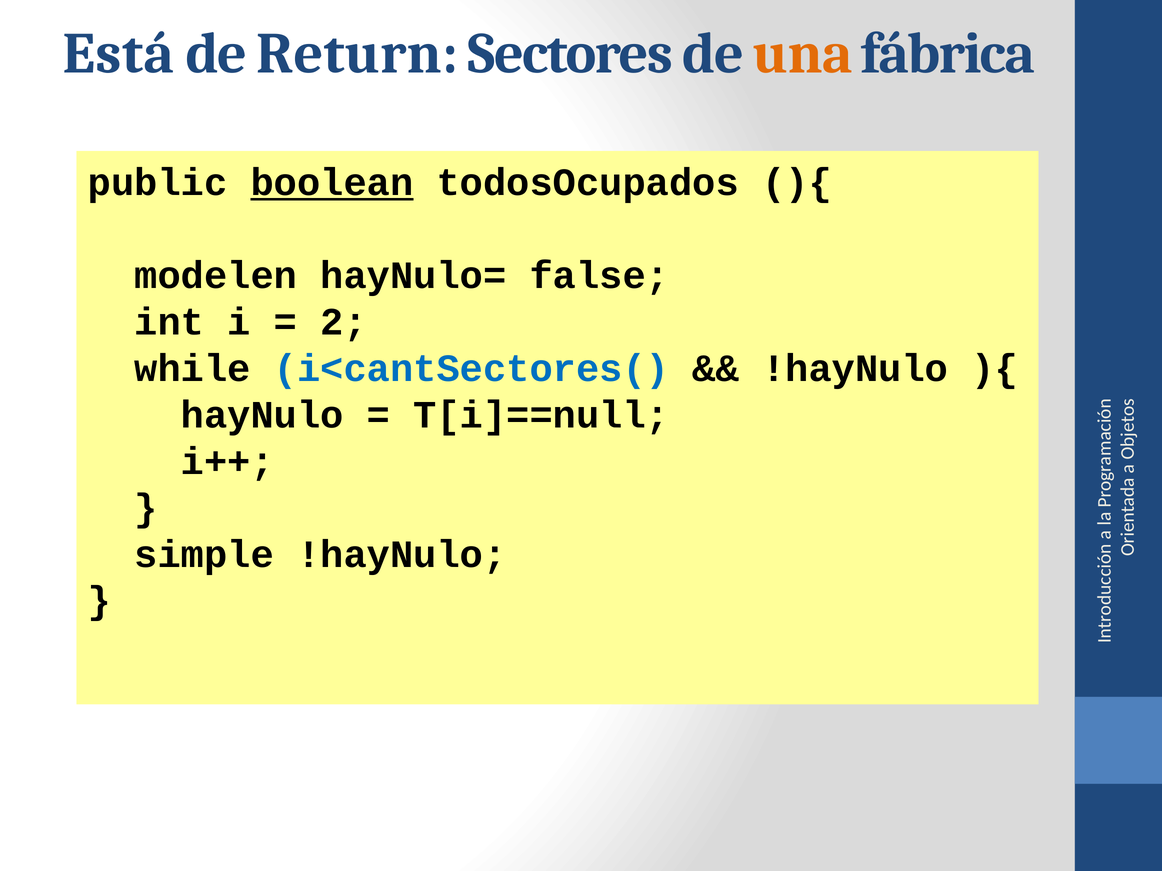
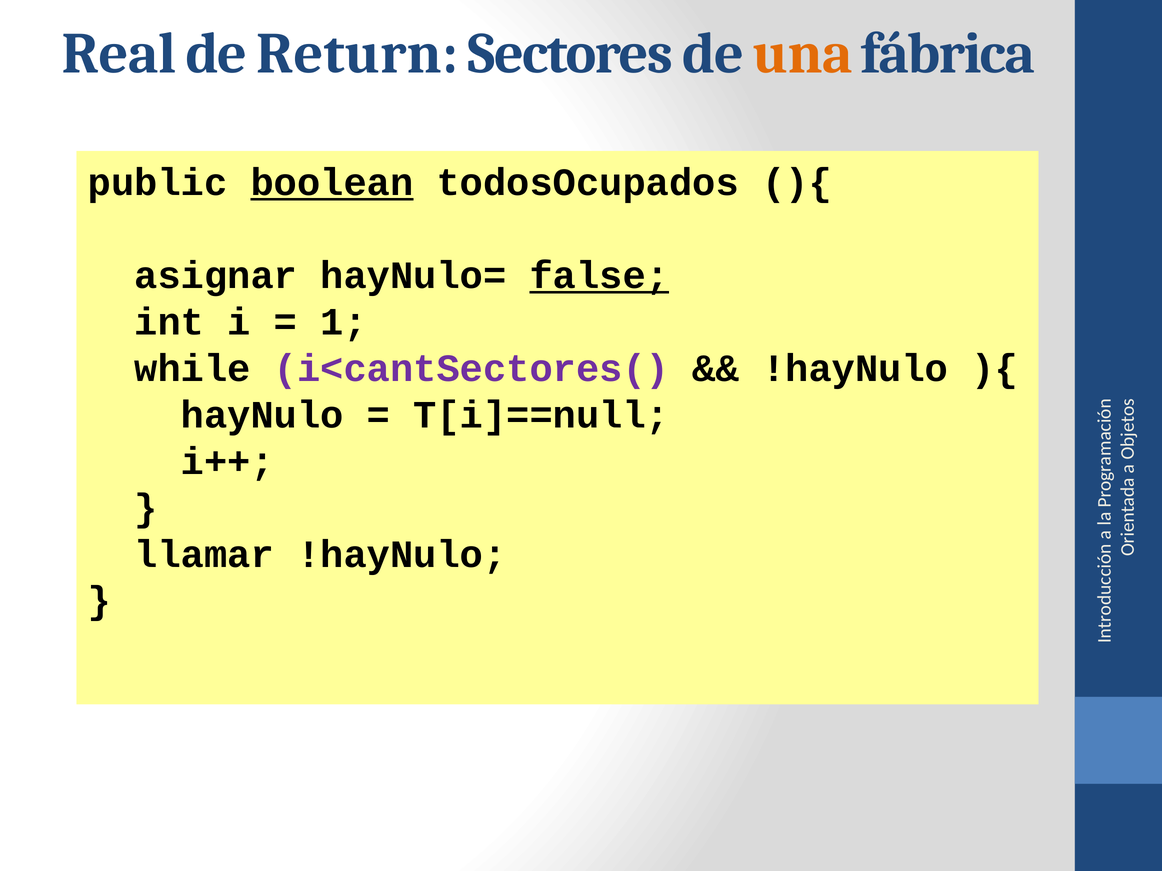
Está: Está -> Real (119, 54)
modelen: modelen -> asignar (216, 276)
false underline: none -> present (599, 276)
2: 2 -> 1 (344, 322)
i<cantSectores( colour: blue -> purple (471, 369)
simple: simple -> llamar (204, 555)
